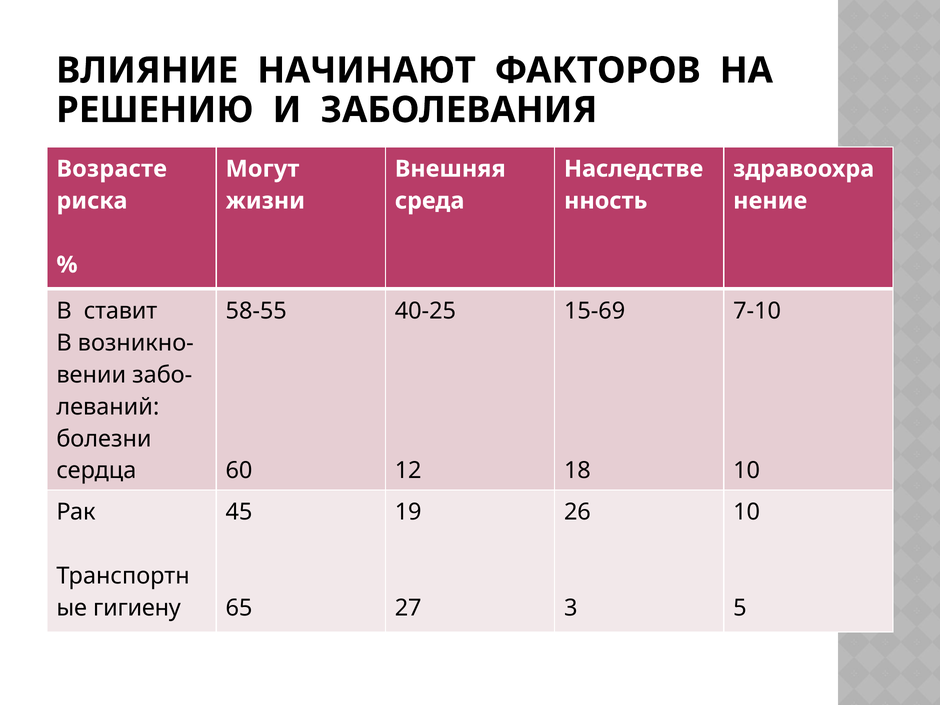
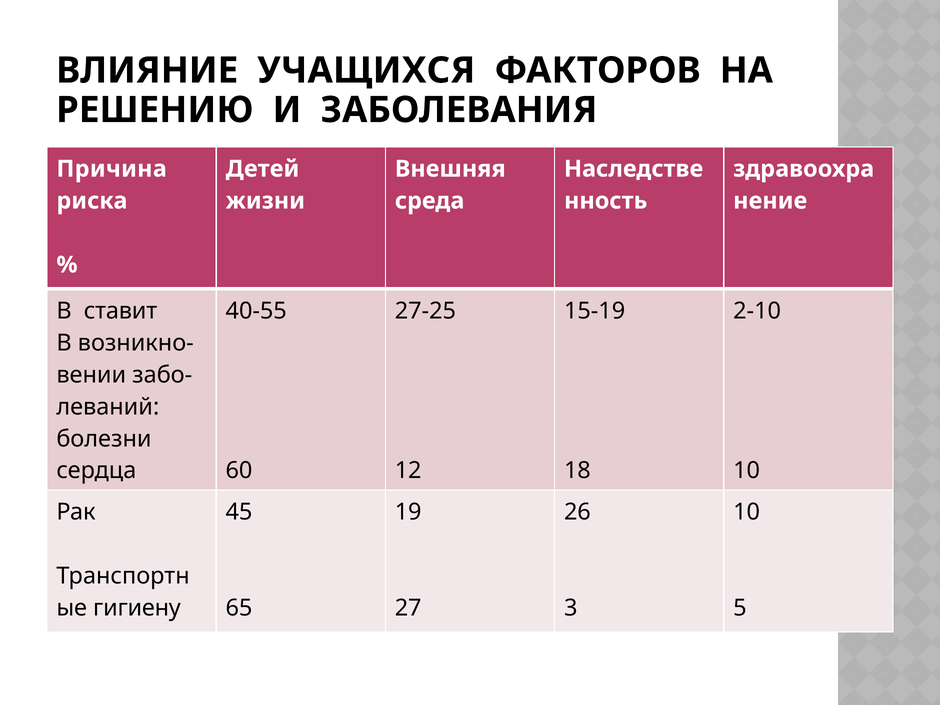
НАЧИНАЮТ: НАЧИНАЮТ -> УЧАЩИХСЯ (366, 70)
Возрасте: Возрасте -> Причина (112, 169)
Могут: Могут -> Детей (262, 169)
58-55: 58-55 -> 40-55 (256, 311)
40-25: 40-25 -> 27-25 (425, 311)
15-69: 15-69 -> 15-19 (595, 311)
7-10: 7-10 -> 2-10 (757, 311)
